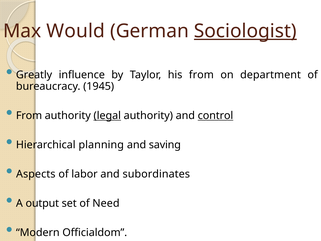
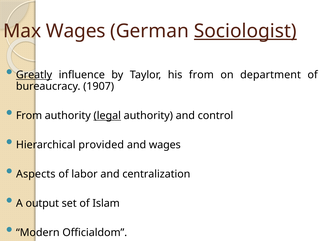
Max Would: Would -> Wages (76, 31)
Greatly underline: none -> present (34, 75)
1945: 1945 -> 1907 (99, 86)
control underline: present -> none (215, 116)
planning: planning -> provided (101, 145)
and saving: saving -> wages (165, 145)
subordinates: subordinates -> centralization (156, 174)
Need: Need -> Islam (106, 203)
